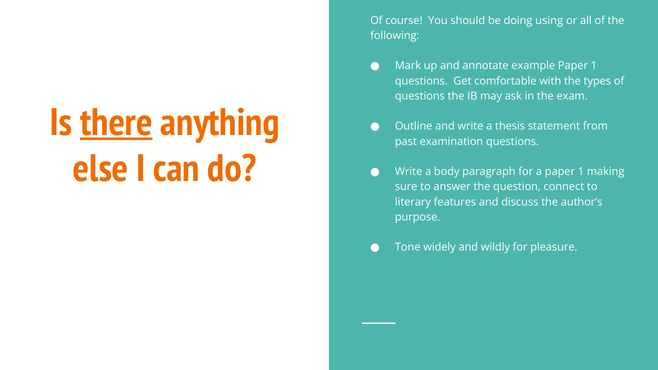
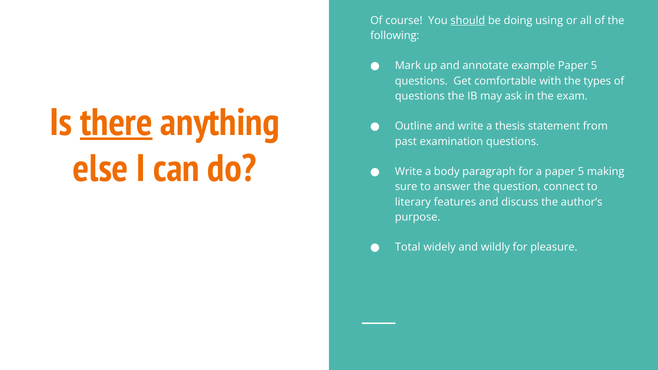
should underline: none -> present (468, 20)
example Paper 1: 1 -> 5 (594, 66)
a paper 1: 1 -> 5 (581, 172)
Tone: Tone -> Total (408, 247)
